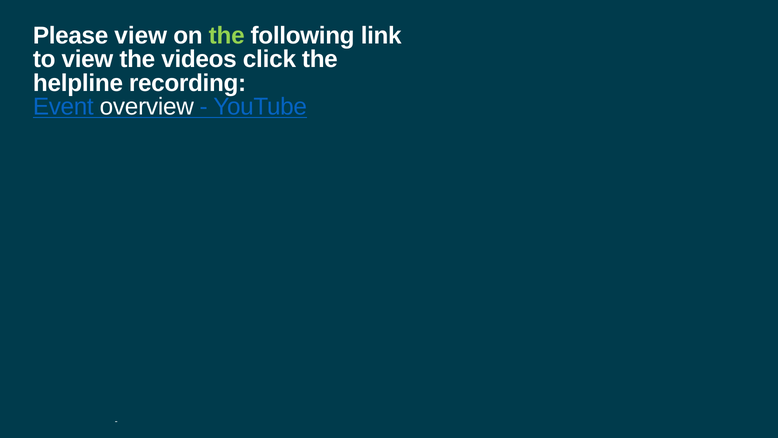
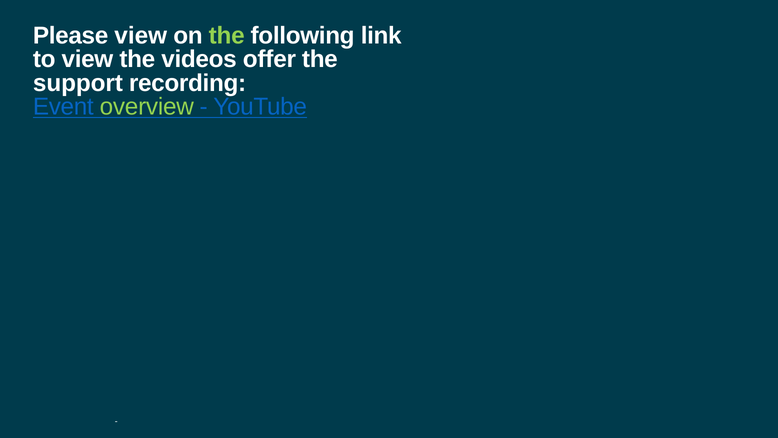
click: click -> offer (269, 59)
helpline: helpline -> support (78, 83)
overview colour: white -> light green (147, 107)
